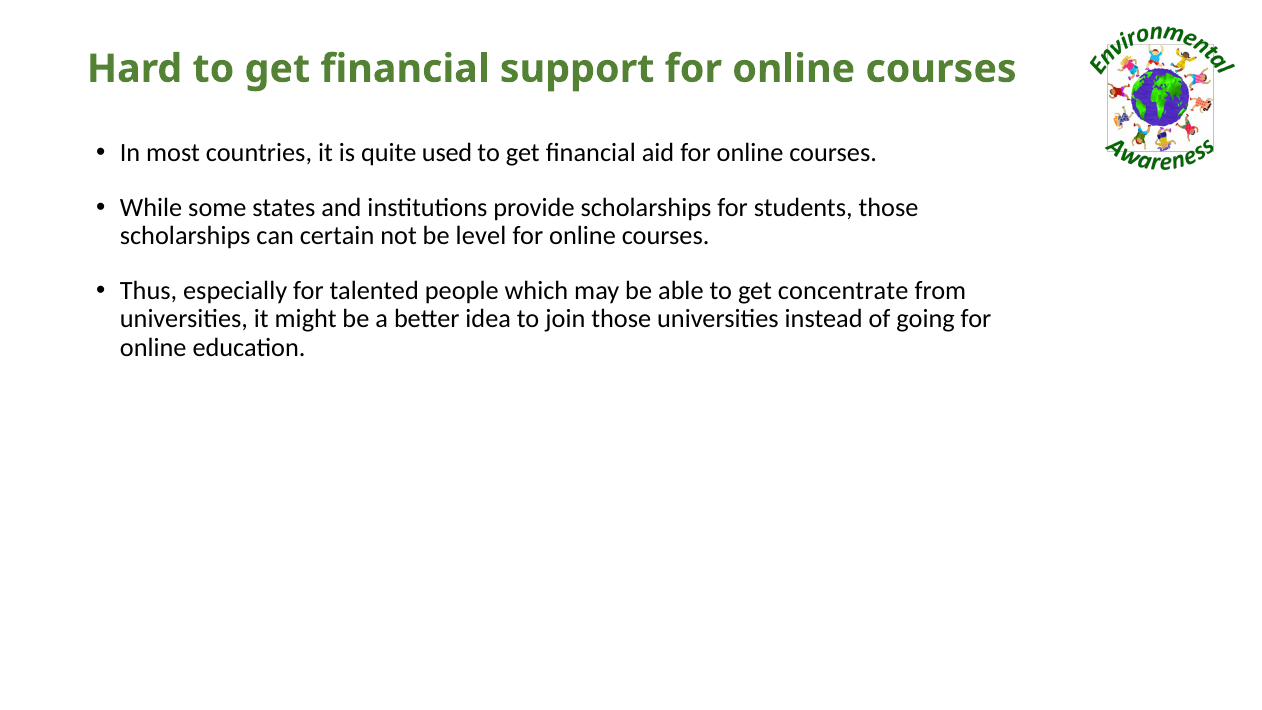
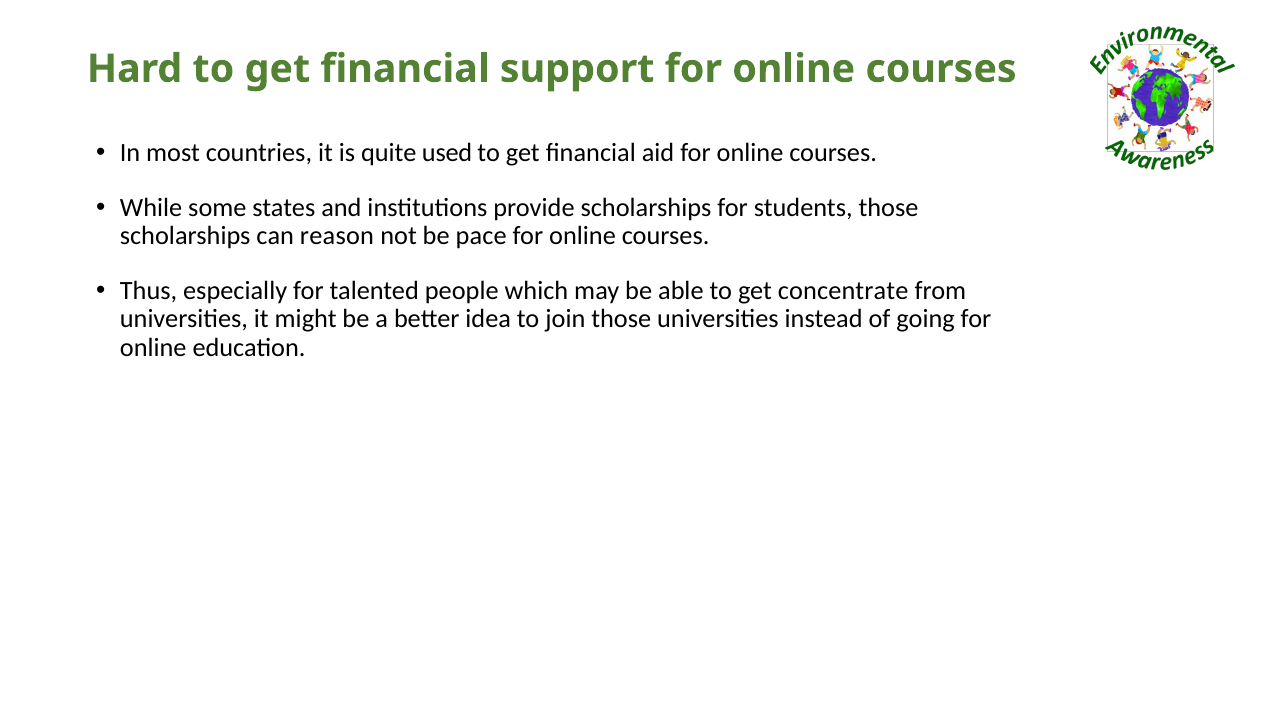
certain: certain -> reason (337, 236)
level: level -> pace (481, 236)
